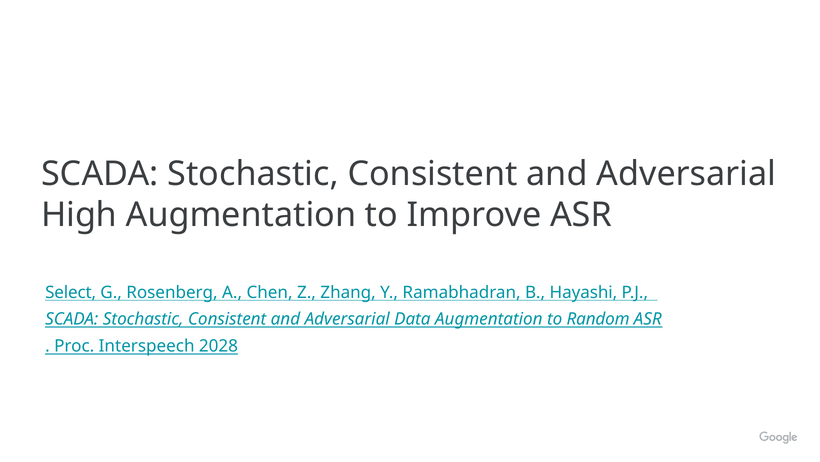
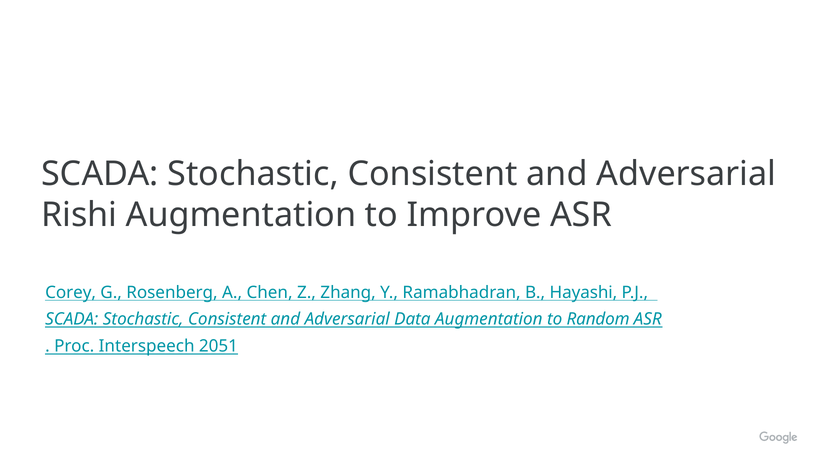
High: High -> Rishi (79, 215)
Select: Select -> Corey (71, 292)
2028: 2028 -> 2051 (218, 346)
